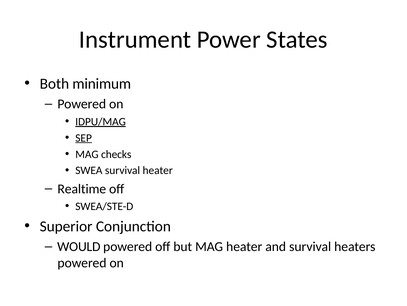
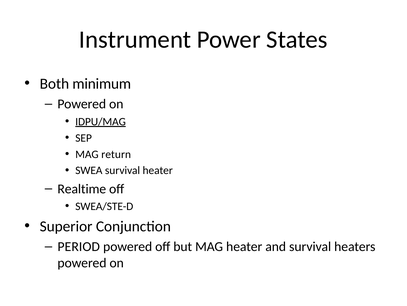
SEP underline: present -> none (84, 138)
checks: checks -> return (116, 154)
WOULD: WOULD -> PERIOD (79, 246)
